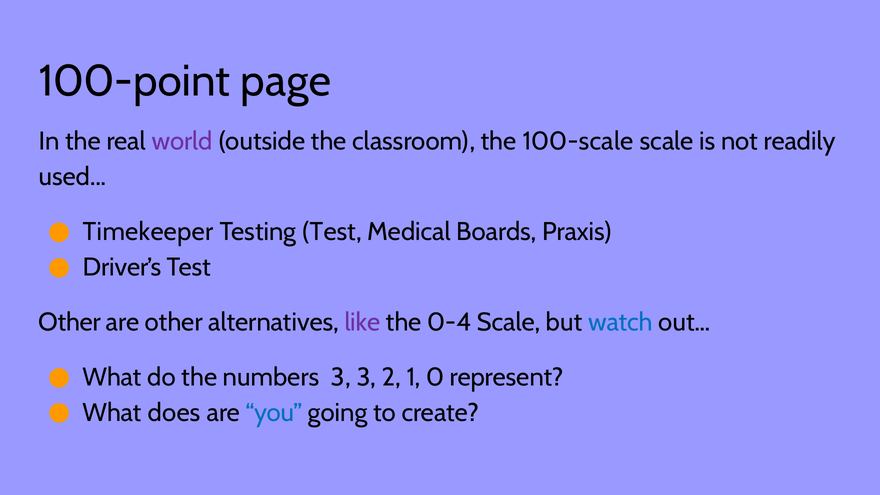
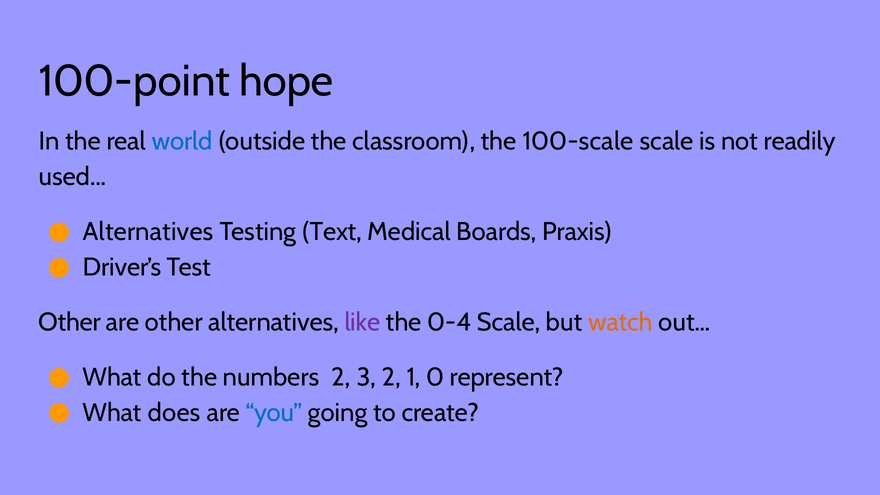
page: page -> hope (286, 81)
world colour: purple -> blue (182, 142)
Timekeeper: Timekeeper -> Alternatives (148, 232)
Testing Test: Test -> Text (332, 232)
watch colour: blue -> orange (620, 322)
numbers 3: 3 -> 2 (341, 377)
